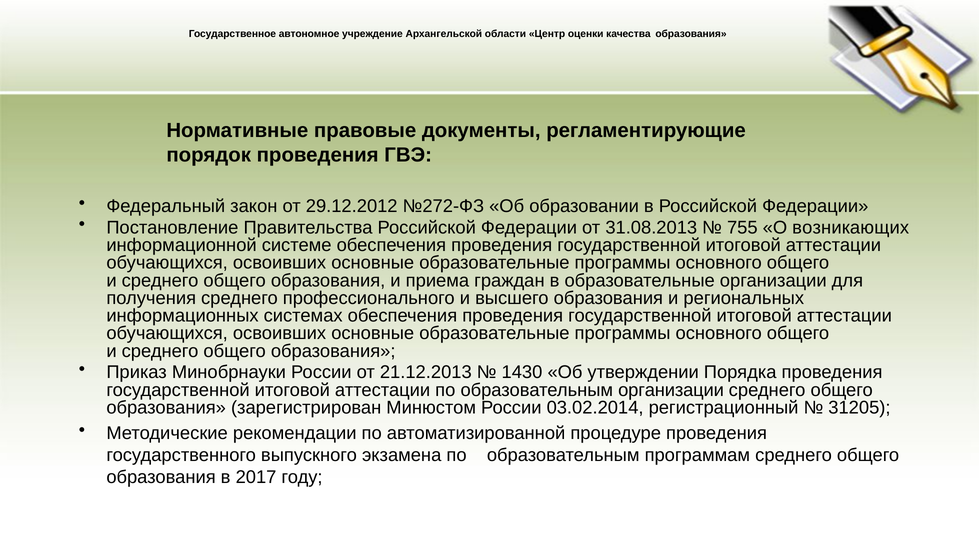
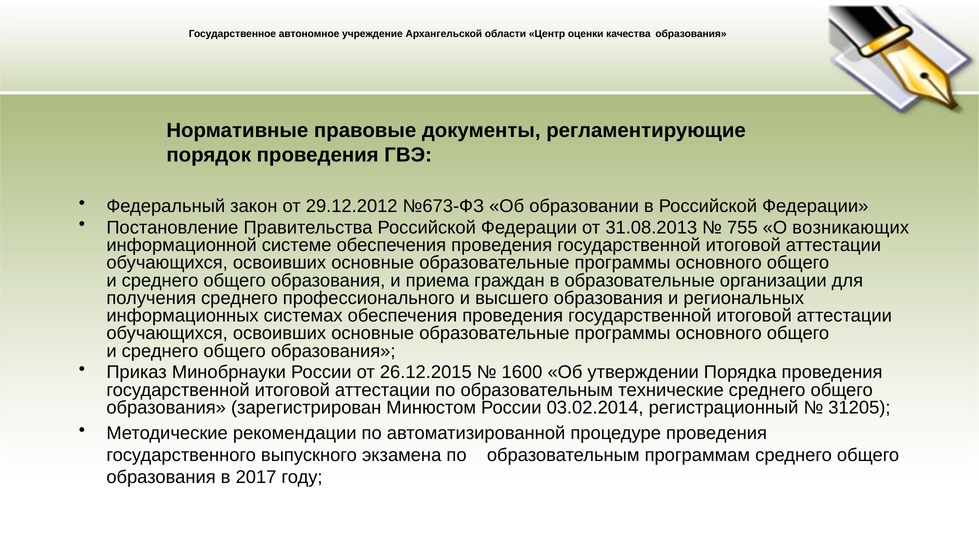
№272-ФЗ: №272-ФЗ -> №673-ФЗ (443, 206)
21.12.2013: 21.12.2013 -> 26.12.2015 (426, 372)
1430: 1430 -> 1600 (522, 372)
образовательным организации: организации -> технические (671, 390)
